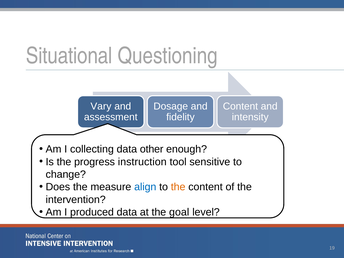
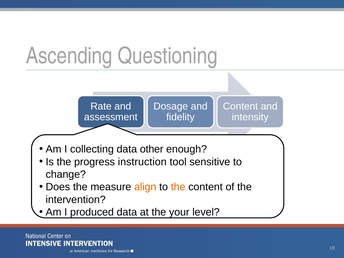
Situational: Situational -> Ascending (69, 56)
Vary: Vary -> Rate (101, 106)
align colour: blue -> orange (145, 187)
goal: goal -> your (179, 212)
